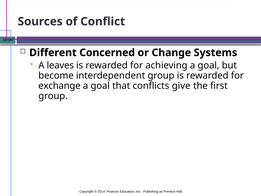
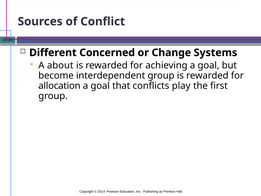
leaves: leaves -> about (60, 65)
exchange: exchange -> allocation (59, 86)
give: give -> play (181, 86)
